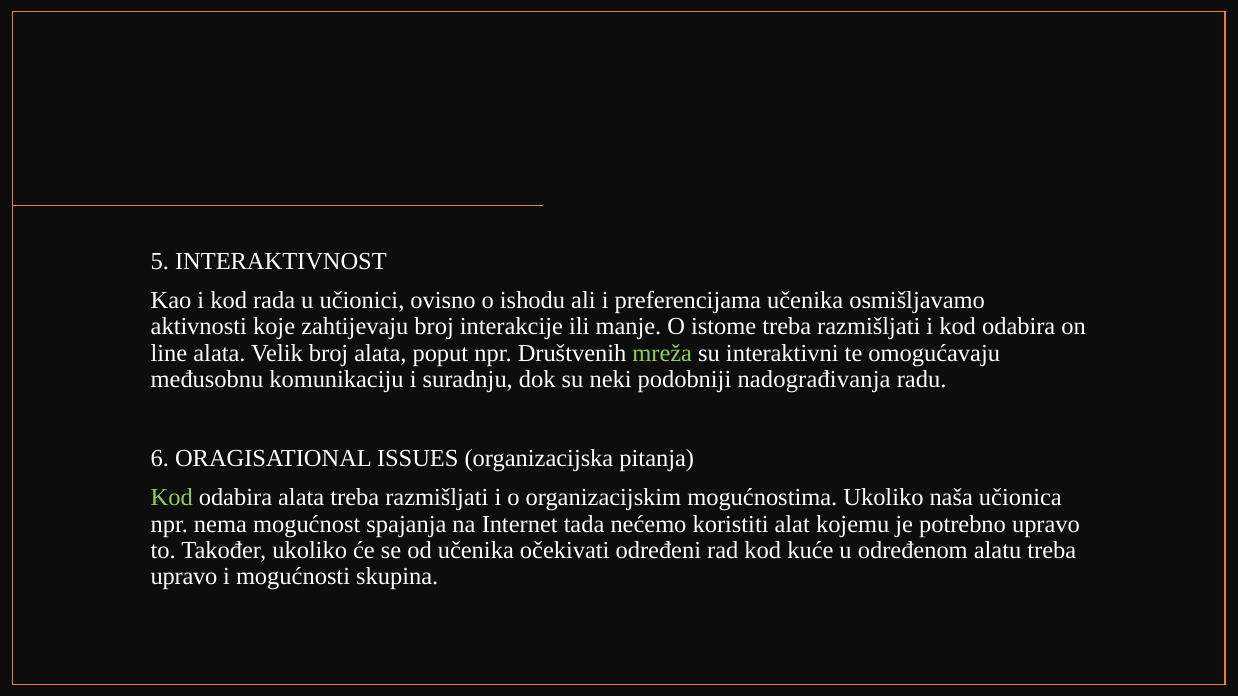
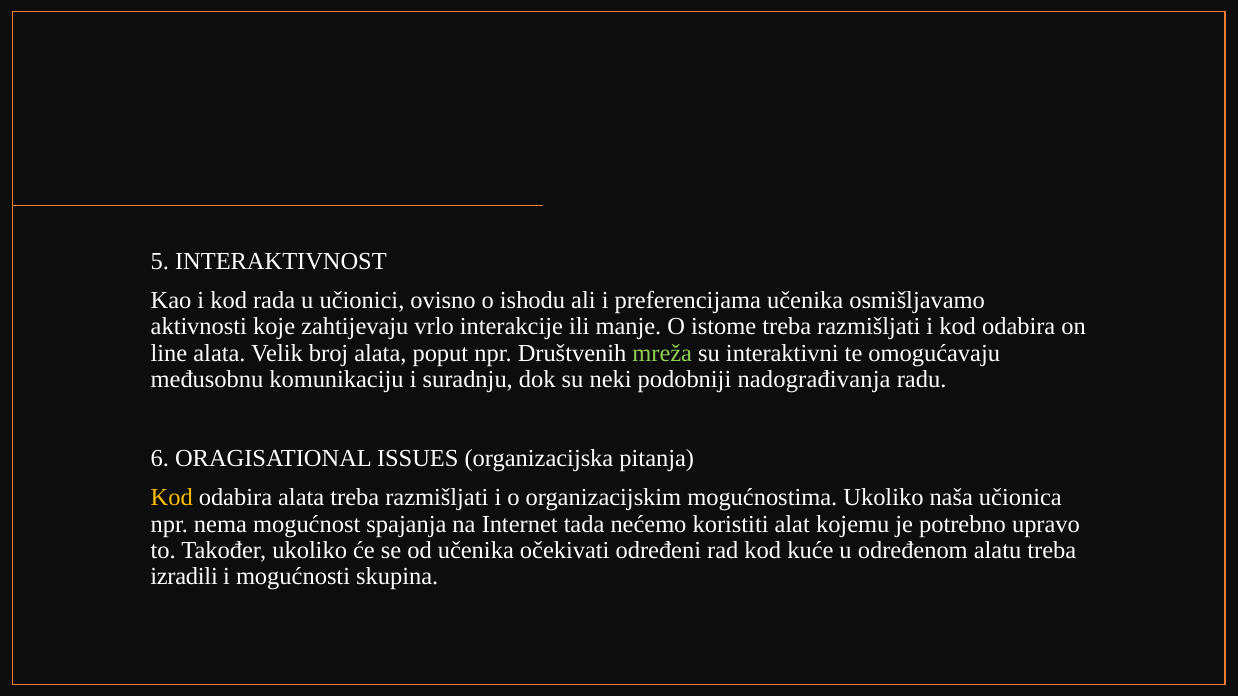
zahtijevaju broj: broj -> vrlo (434, 327)
Kod colour: light green -> yellow (172, 498)
upravo: upravo -> izradili (184, 577)
